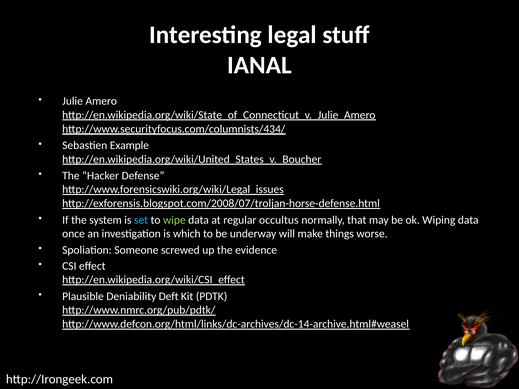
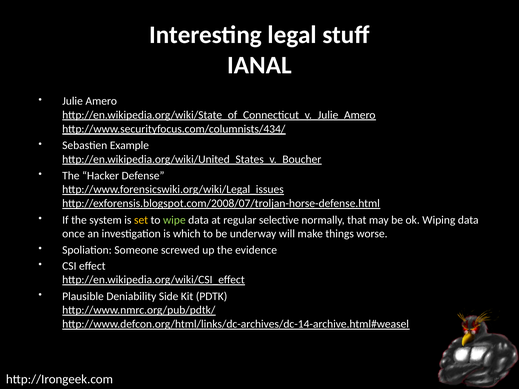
set colour: light blue -> yellow (141, 220)
occultus: occultus -> selective (279, 220)
Deft: Deft -> Side (169, 296)
